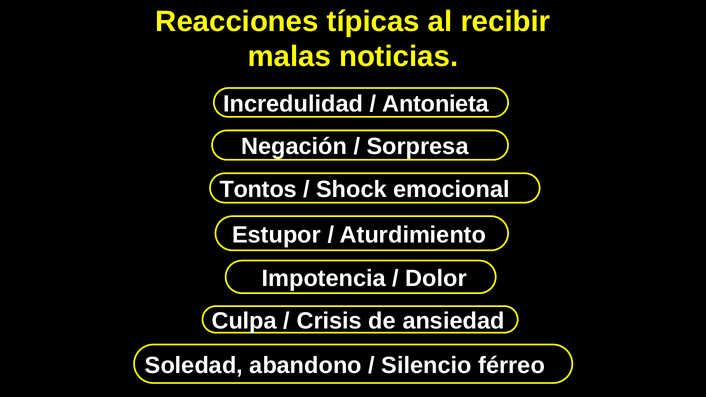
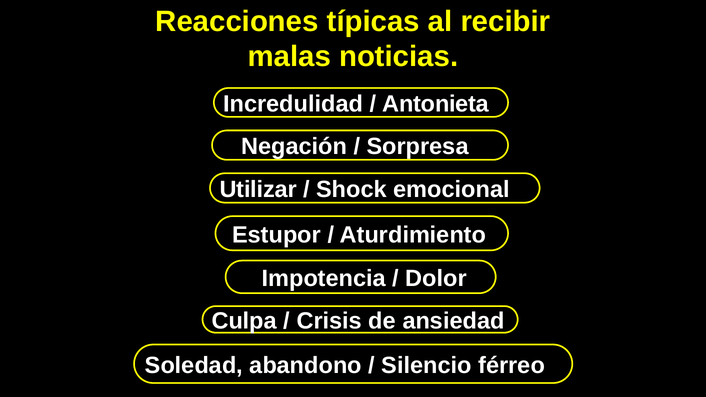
Tontos: Tontos -> Utilizar (258, 190)
